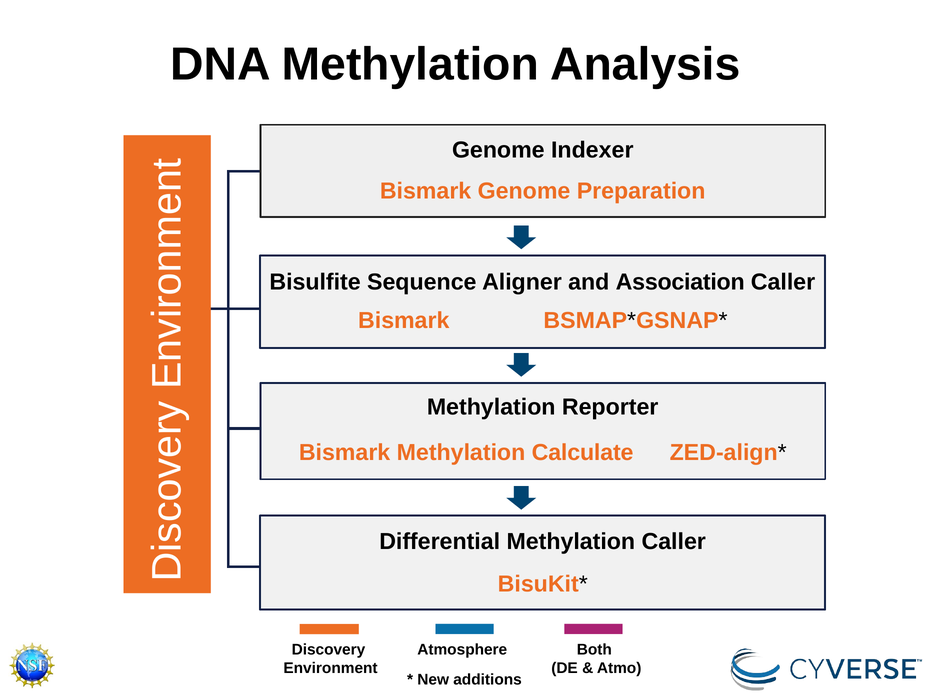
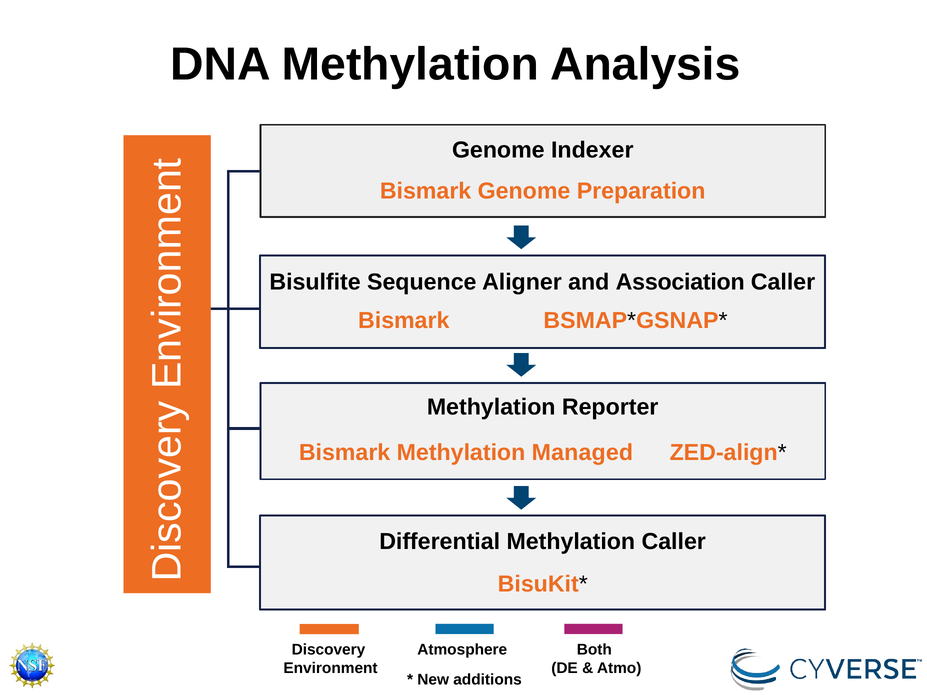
Calculate: Calculate -> Managed (582, 453)
